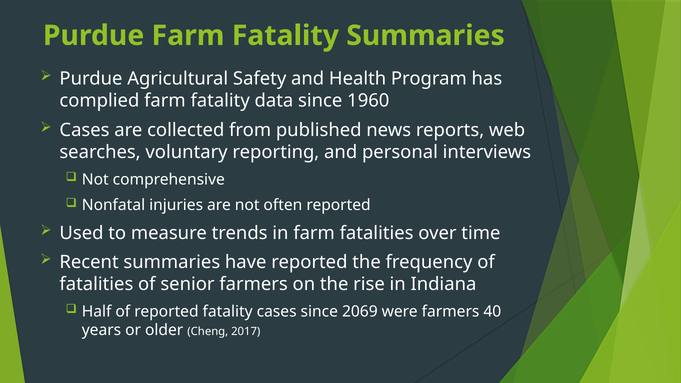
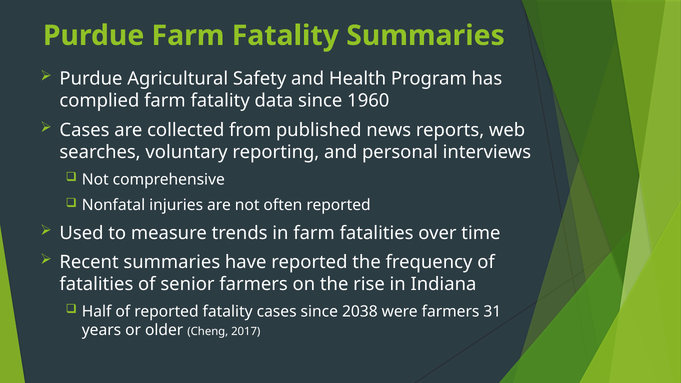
2069: 2069 -> 2038 (360, 312)
40: 40 -> 31 (492, 312)
